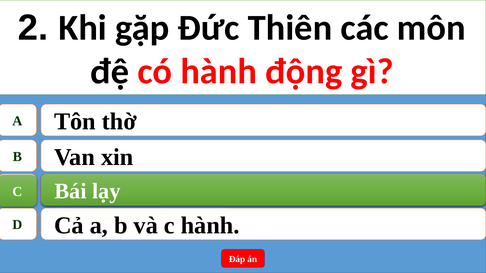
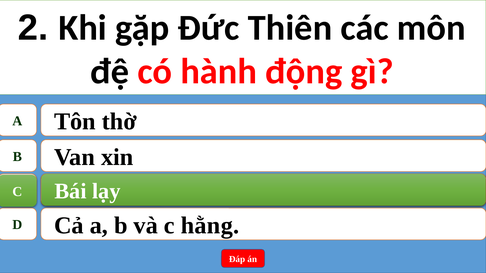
c hành: hành -> hằng (210, 226)
